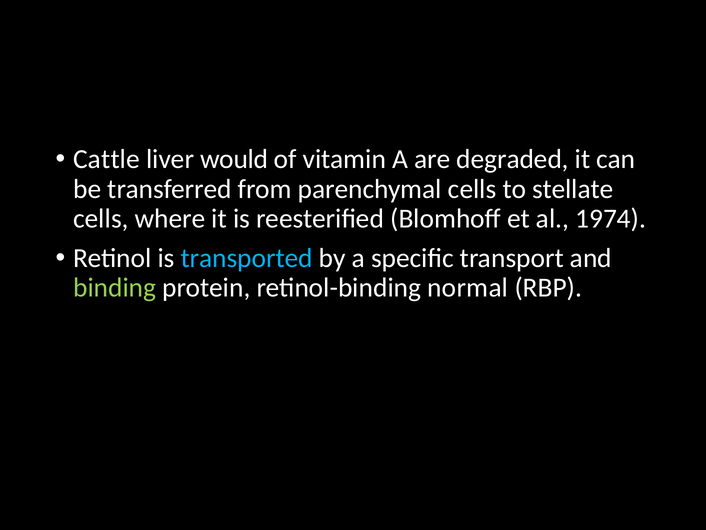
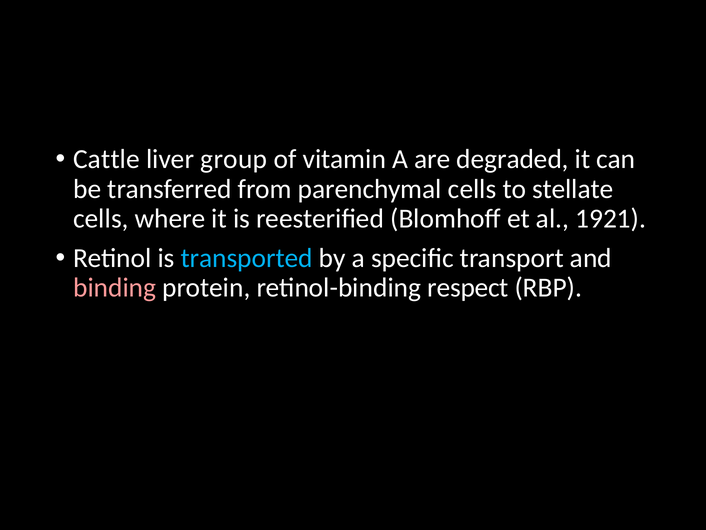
would: would -> group (234, 159)
1974: 1974 -> 1921 (611, 218)
binding colour: light green -> pink (115, 288)
normal: normal -> respect (468, 288)
